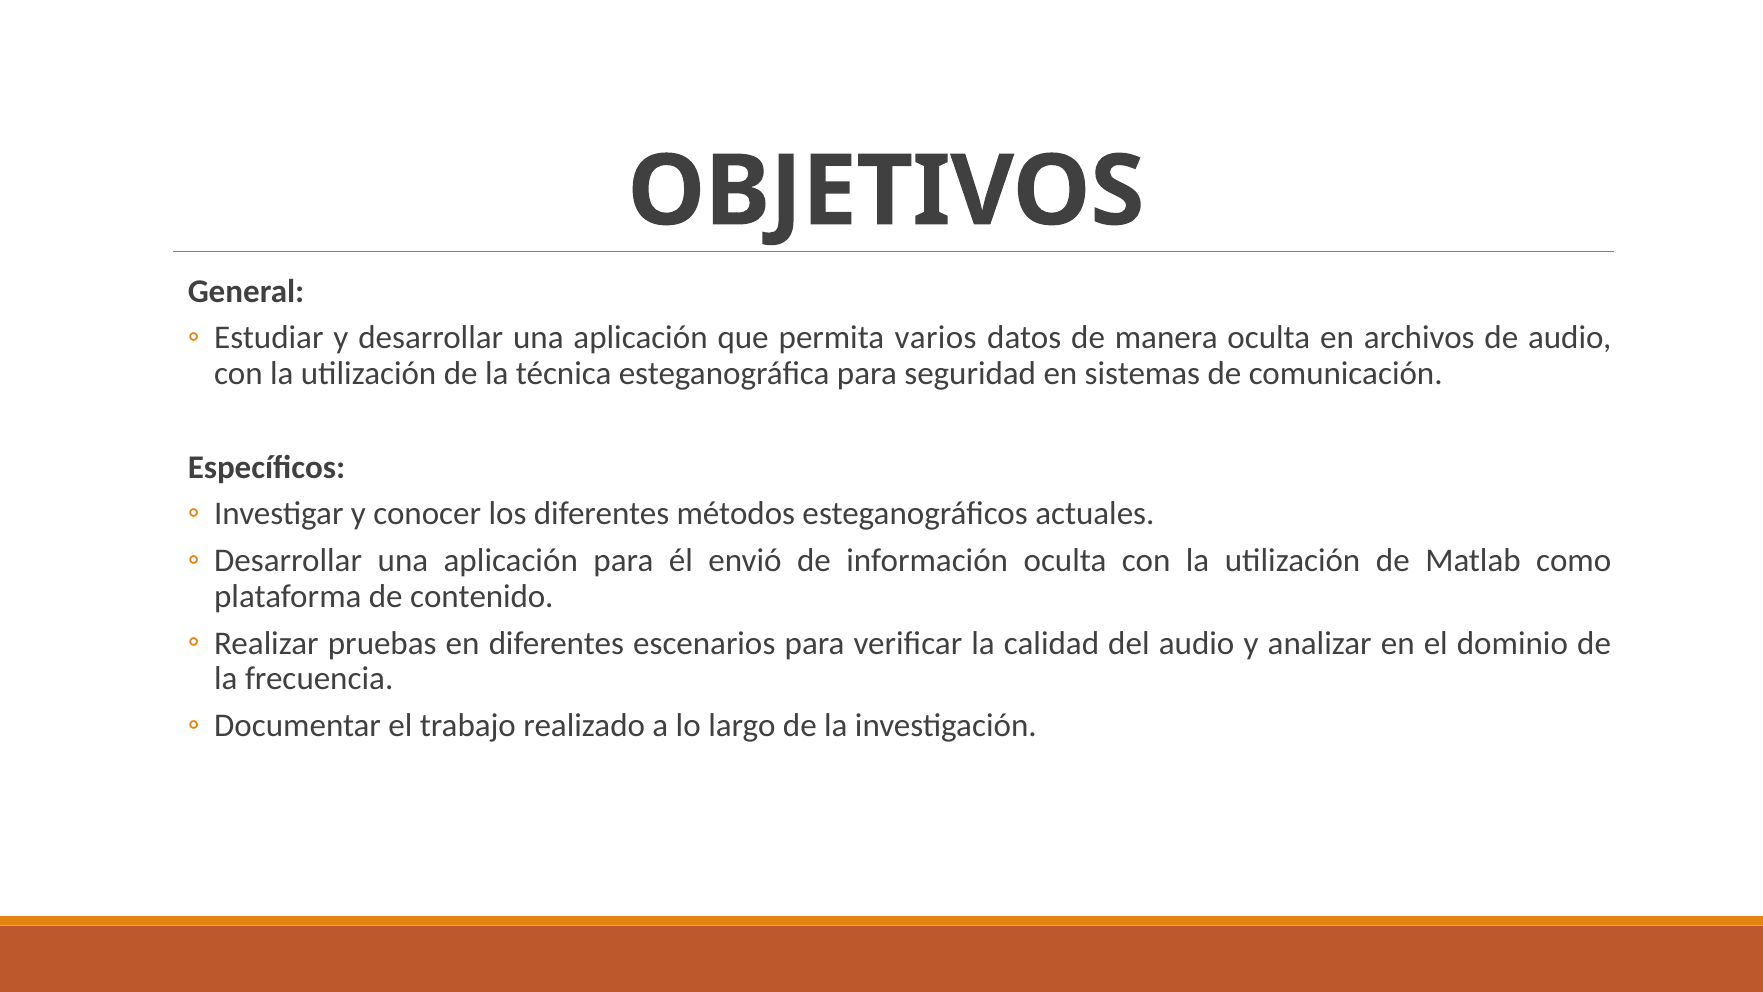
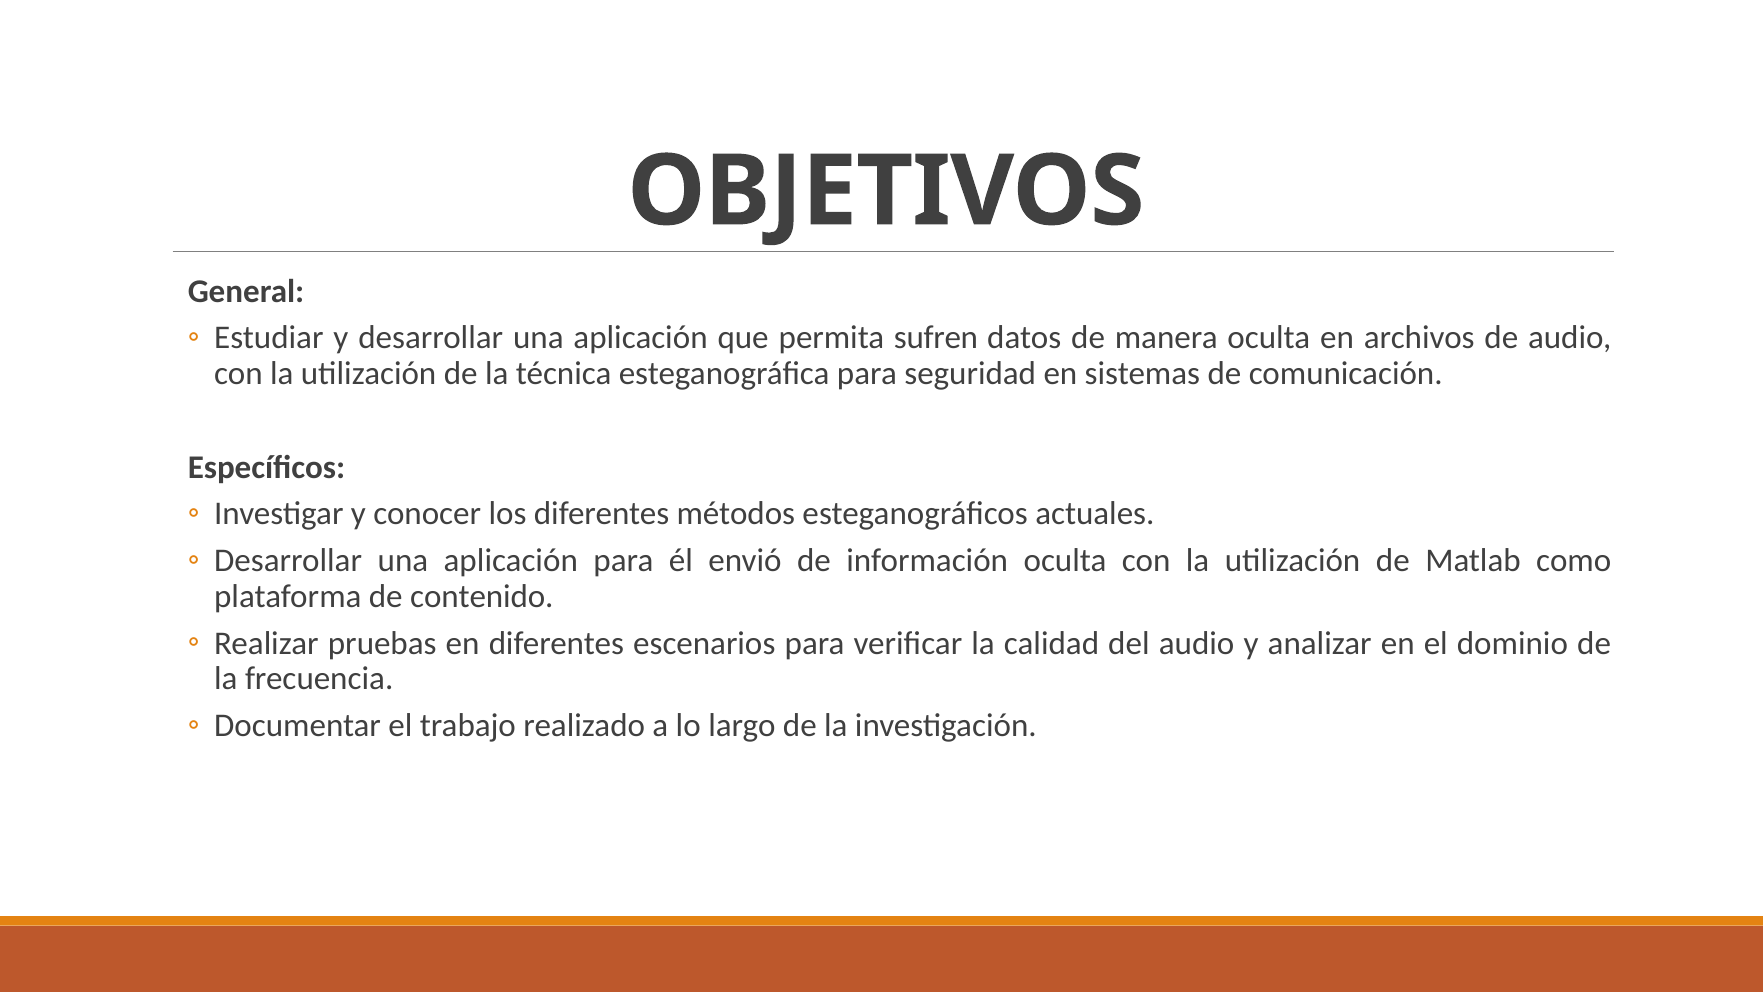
varios: varios -> sufren (936, 338)
